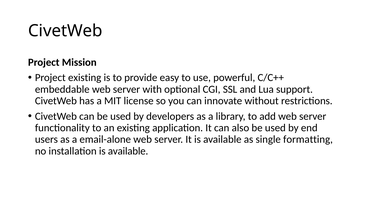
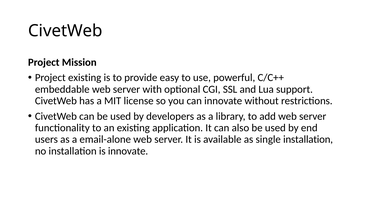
single formatting: formatting -> installation (308, 139)
installation is available: available -> innovate (128, 151)
